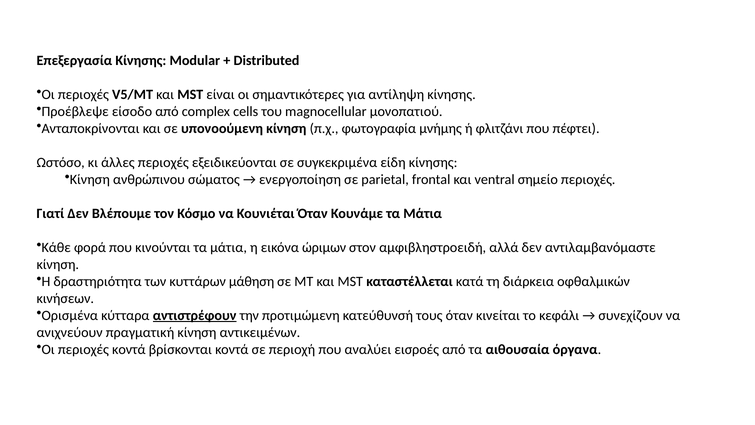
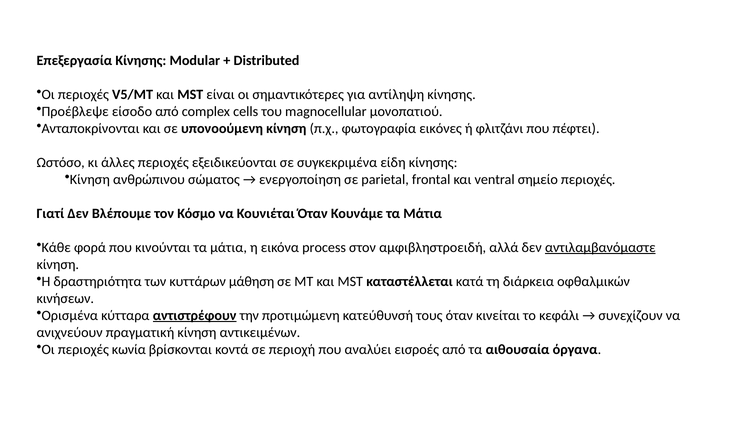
μνήμης: μνήμης -> εικόνες (441, 128)
ώριμων: ώριμων -> process (324, 247)
αντιλαμβανόμαστε underline: none -> present (600, 247)
περιοχές κοντά: κοντά -> κωνία (129, 349)
